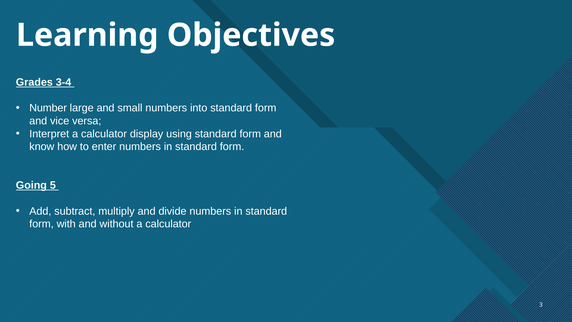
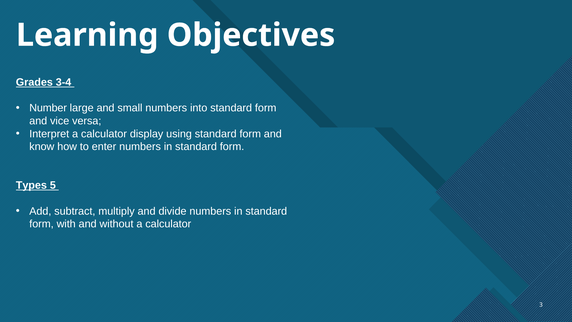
Going: Going -> Types (31, 185)
